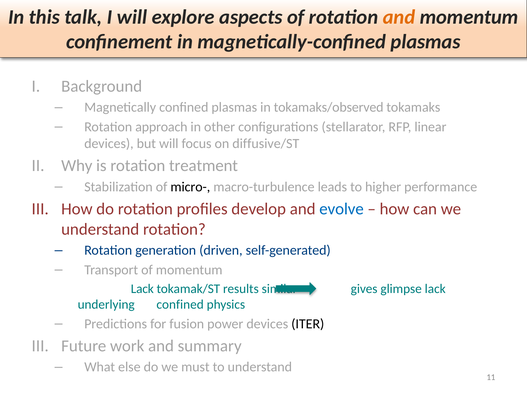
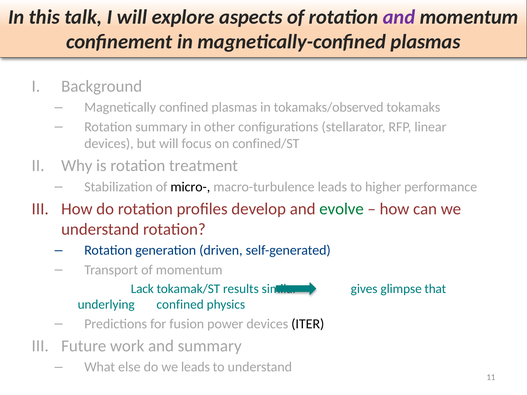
and colour: orange -> purple (399, 17)
Rotation approach: approach -> summary (161, 127)
diffusive/ST: diffusive/ST -> confined/ST (266, 144)
evolve colour: blue -> green (342, 209)
glimpse lack: lack -> that (435, 289)
we must: must -> leads (195, 367)
